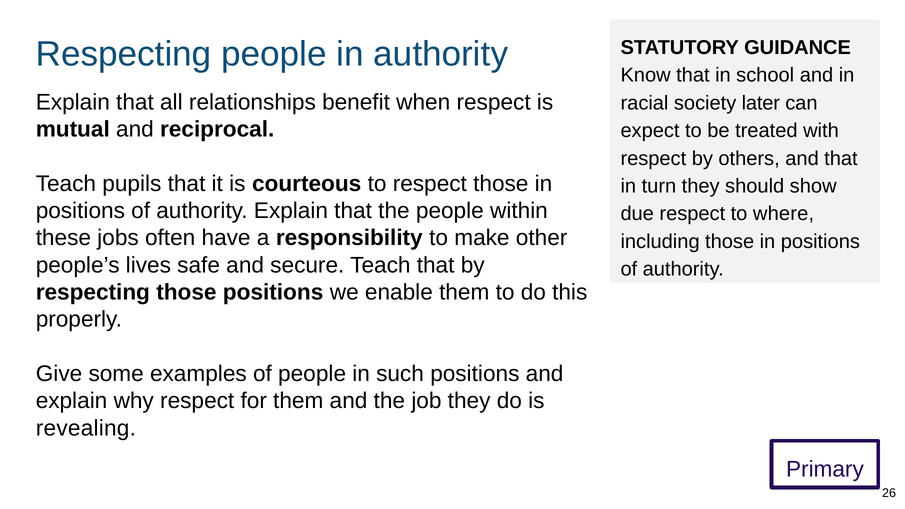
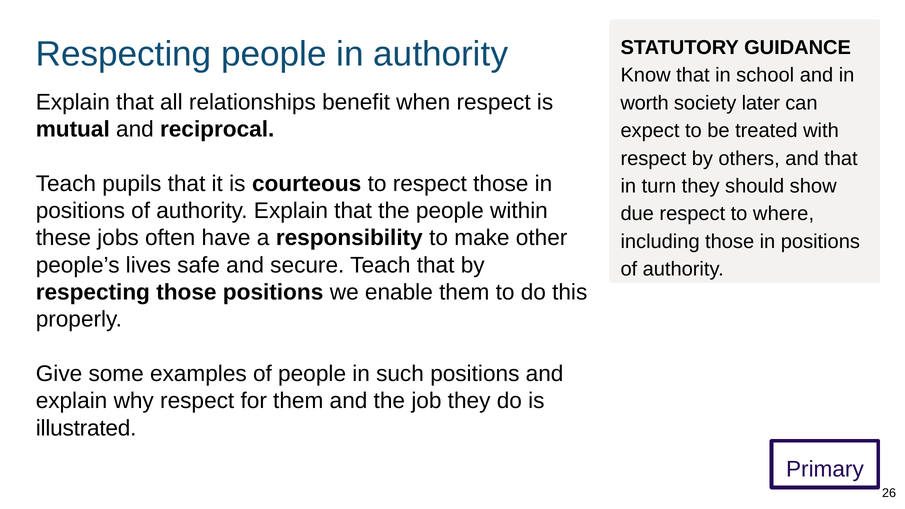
racial: racial -> worth (645, 103)
revealing: revealing -> illustrated (86, 428)
